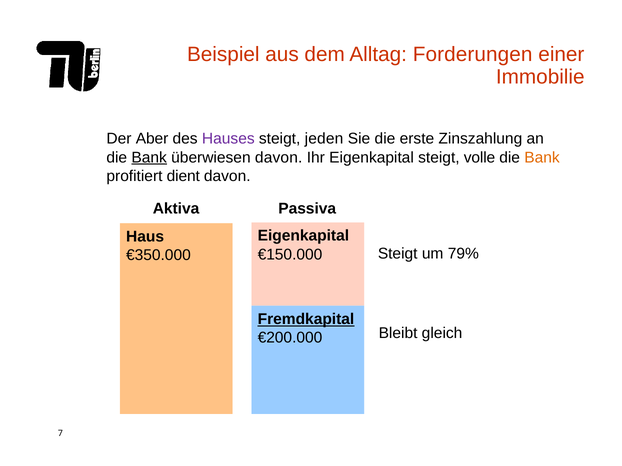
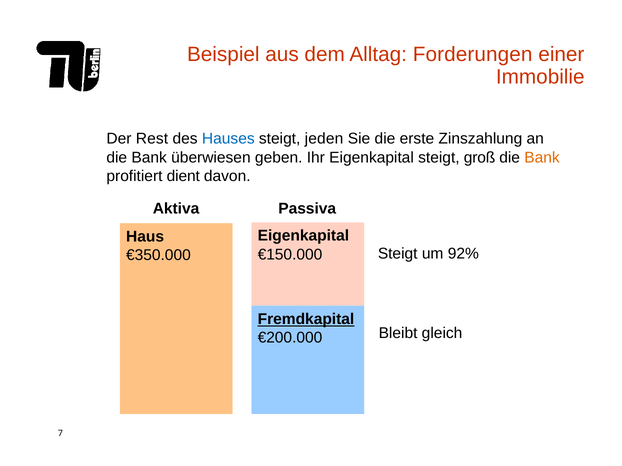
Aber: Aber -> Rest (152, 139)
Hauses colour: purple -> blue (228, 139)
Bank underline: present -> none (149, 158)
überwiesen davon: davon -> geben (279, 158)
volle: volle -> groß (480, 158)
79%: 79% -> 92% (463, 254)
